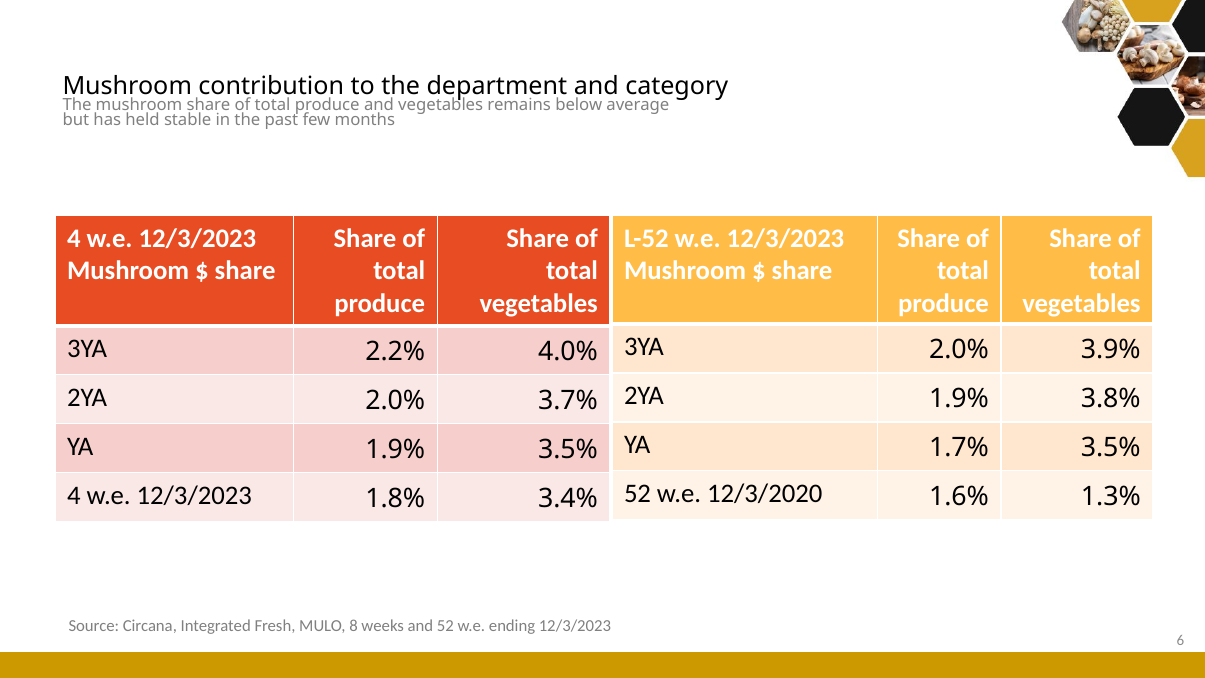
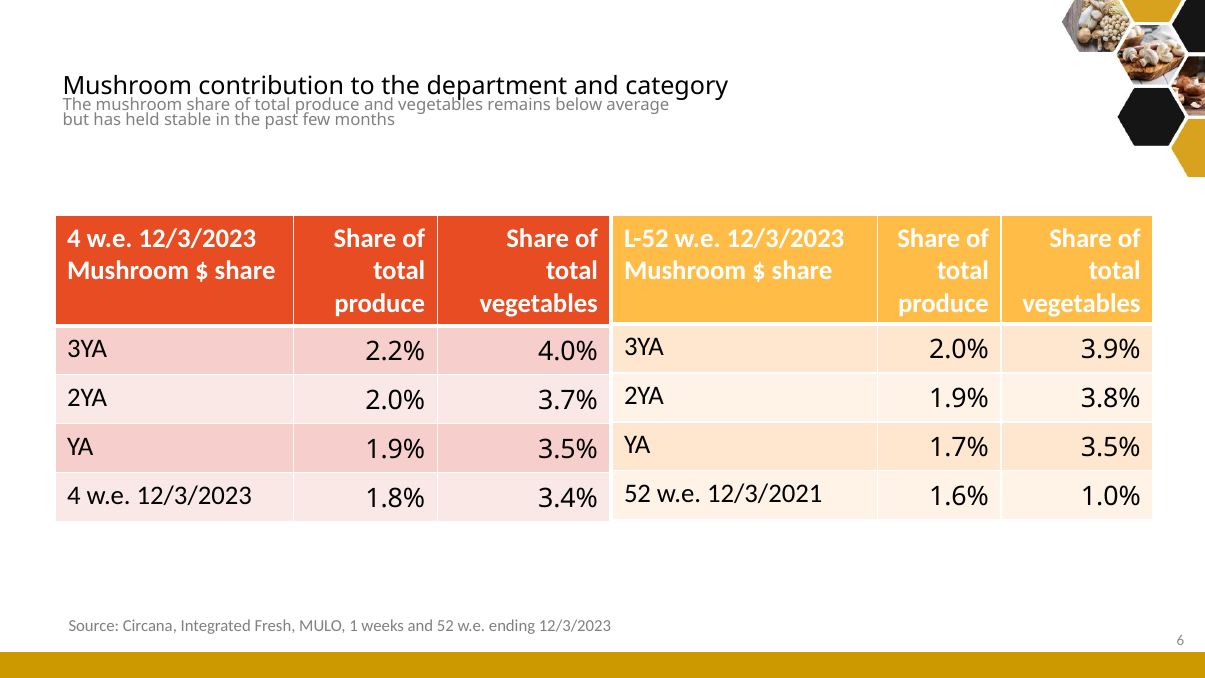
12/3/2020: 12/3/2020 -> 12/3/2021 (765, 493)
1.3%: 1.3% -> 1.0% (1111, 496)
8: 8 -> 1 (354, 626)
